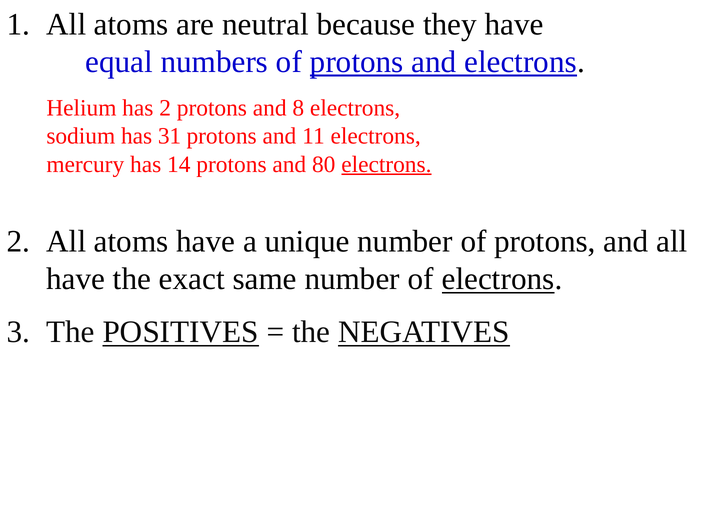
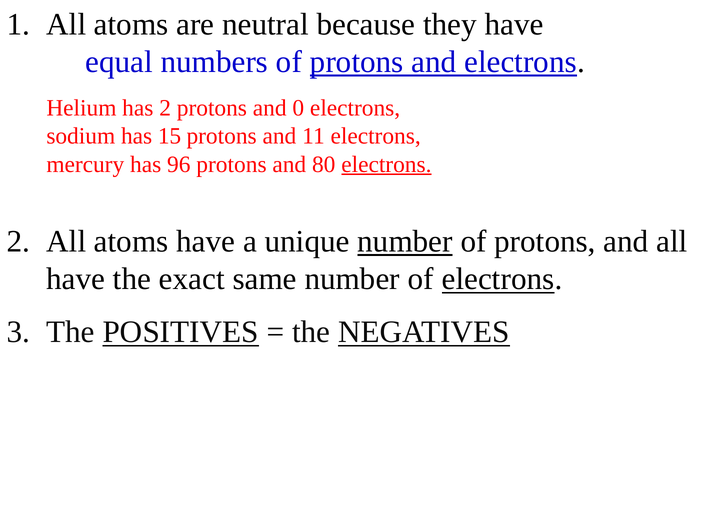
8: 8 -> 0 (298, 108)
31: 31 -> 15 (169, 136)
14: 14 -> 96 (179, 164)
number underline: none -> present (405, 241)
